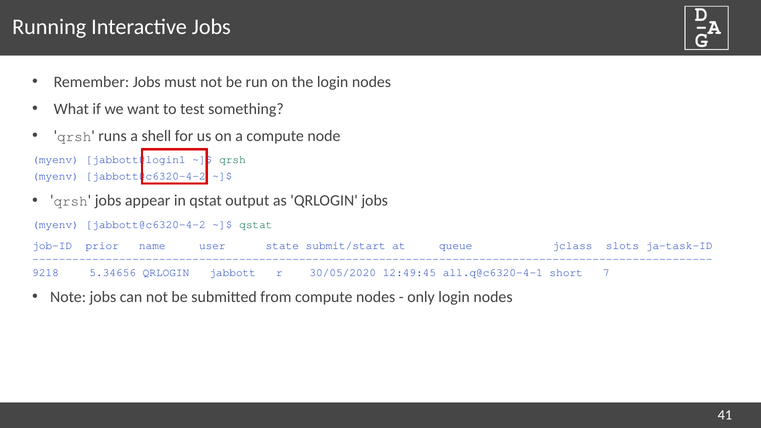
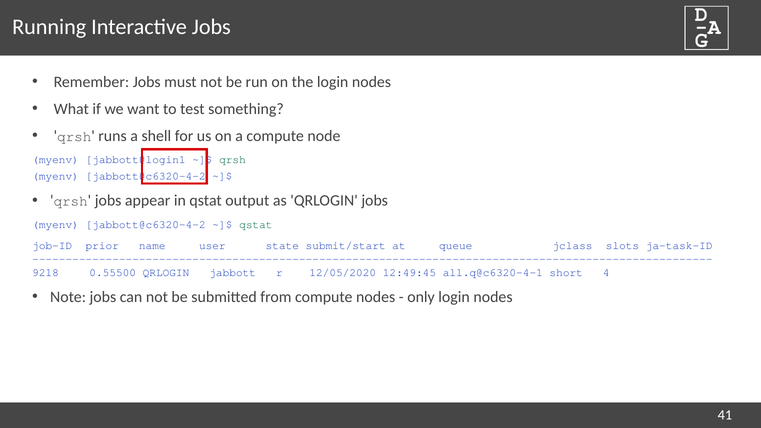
5.34656: 5.34656 -> 0.55500 (113, 272)
30/05/2020: 30/05/2020 -> 12/05/2020 (343, 272)
7: 7 -> 4 (606, 272)
